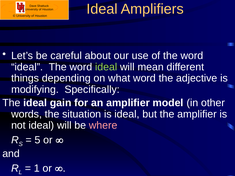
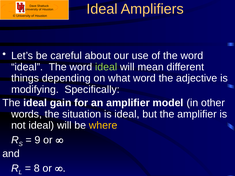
where colour: pink -> yellow (103, 126)
5: 5 -> 9 (37, 140)
1: 1 -> 8 (37, 168)
